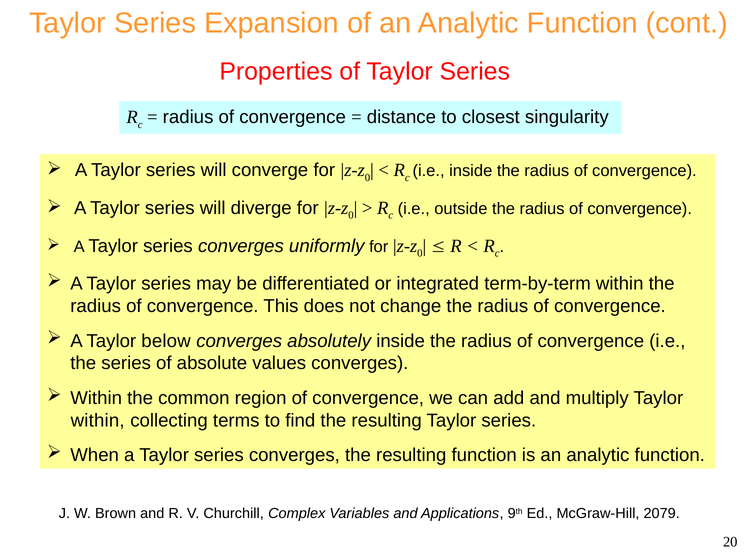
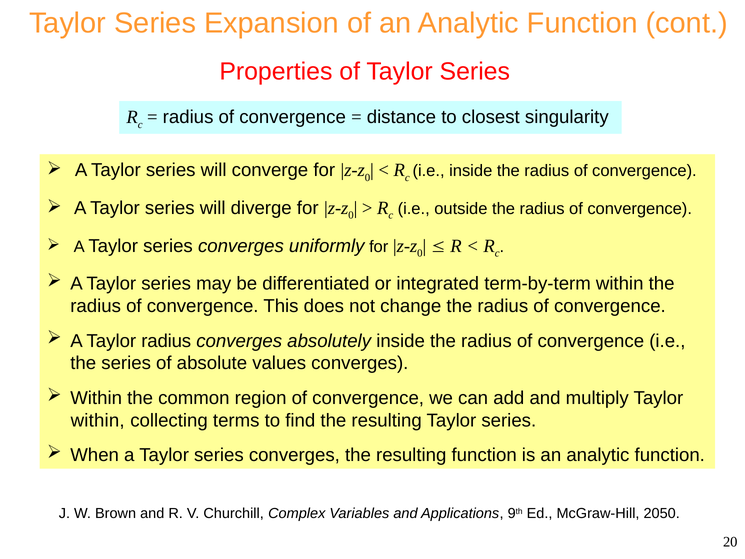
Taylor below: below -> radius (166, 341)
2079: 2079 -> 2050 (662, 513)
